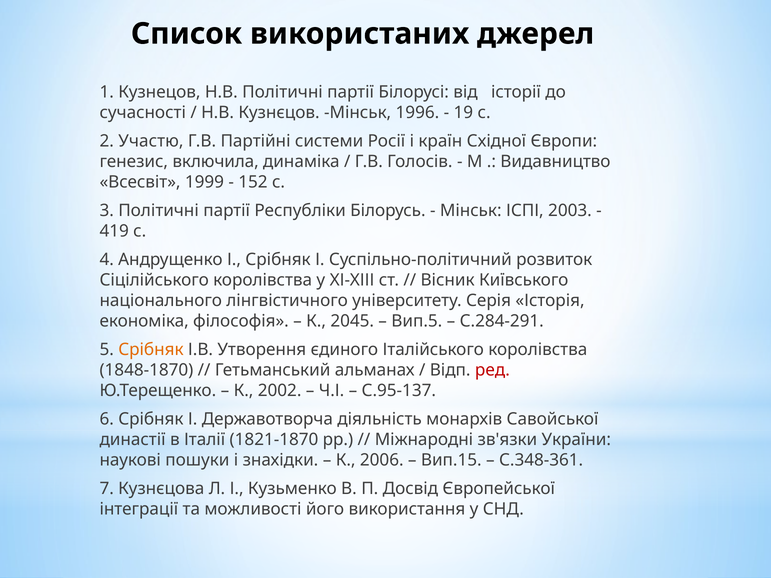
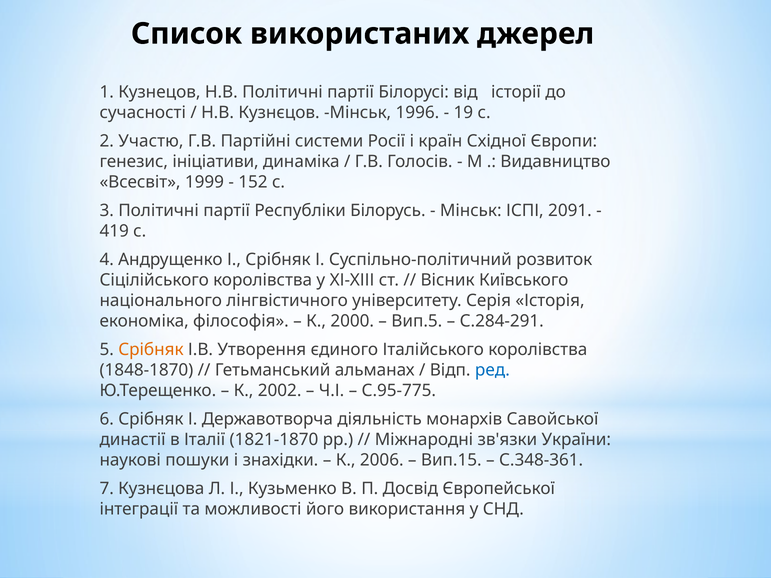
включила: включила -> ініціативи (216, 162)
2003: 2003 -> 2091 (570, 211)
2045: 2045 -> 2000 (352, 321)
ред colour: red -> blue (492, 370)
С.95-137: С.95-137 -> С.95-775 (399, 391)
